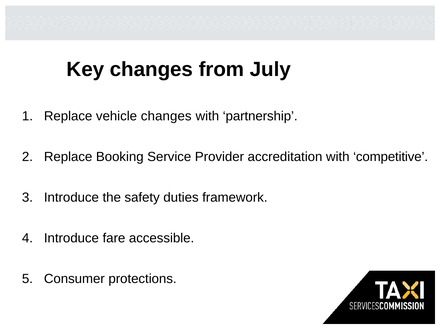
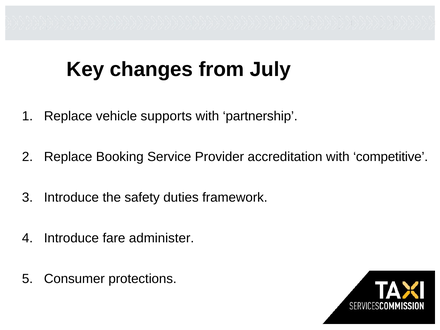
vehicle changes: changes -> supports (166, 116)
accessible: accessible -> administer (162, 238)
